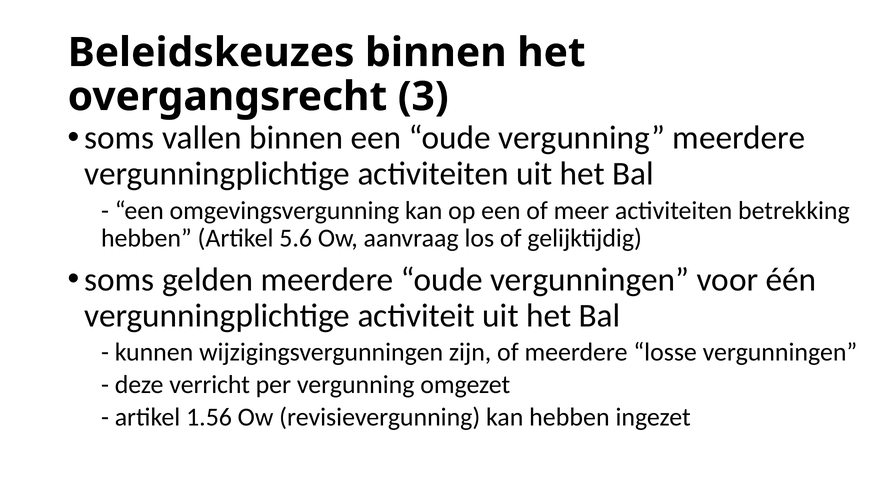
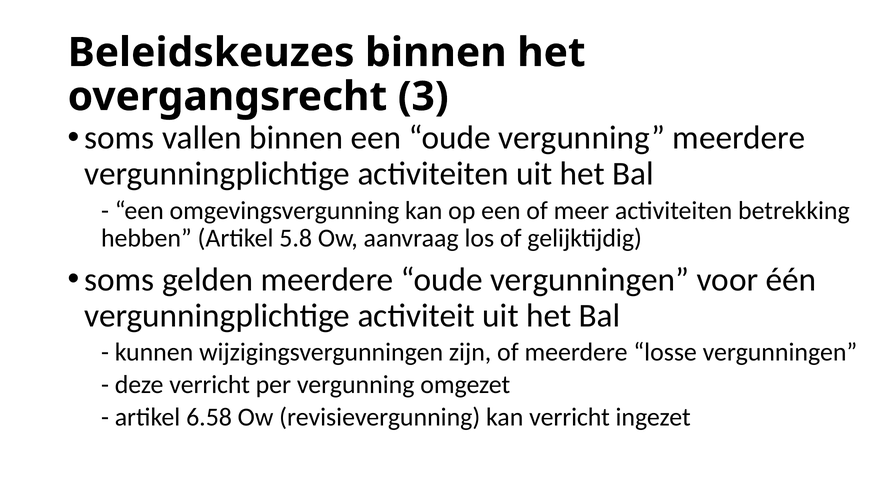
5.6: 5.6 -> 5.8 (296, 238)
1.56: 1.56 -> 6.58 (209, 417)
kan hebben: hebben -> verricht (570, 417)
